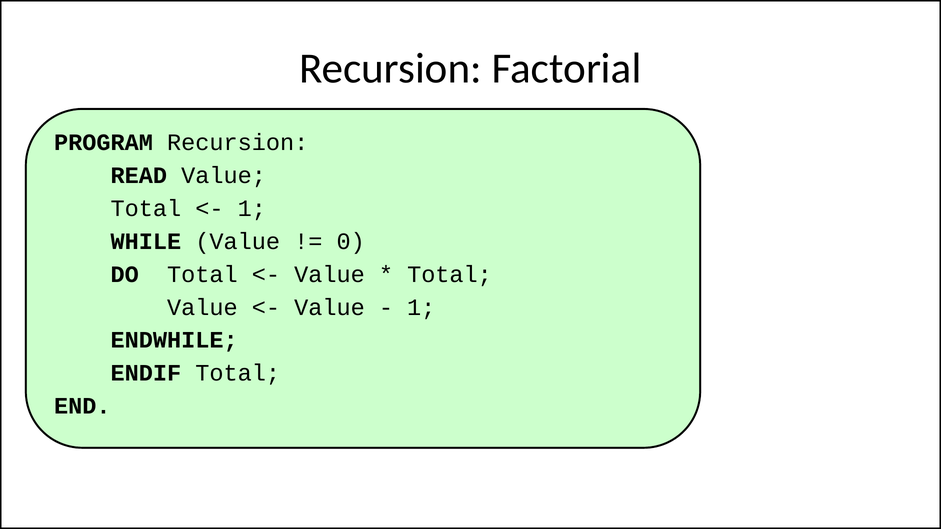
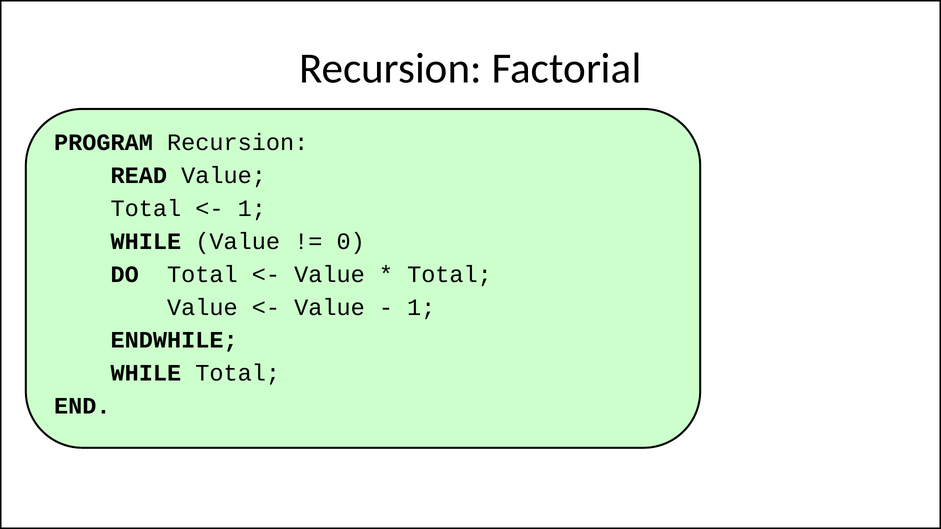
ENDIF: ENDIF -> WHILE (146, 373)
